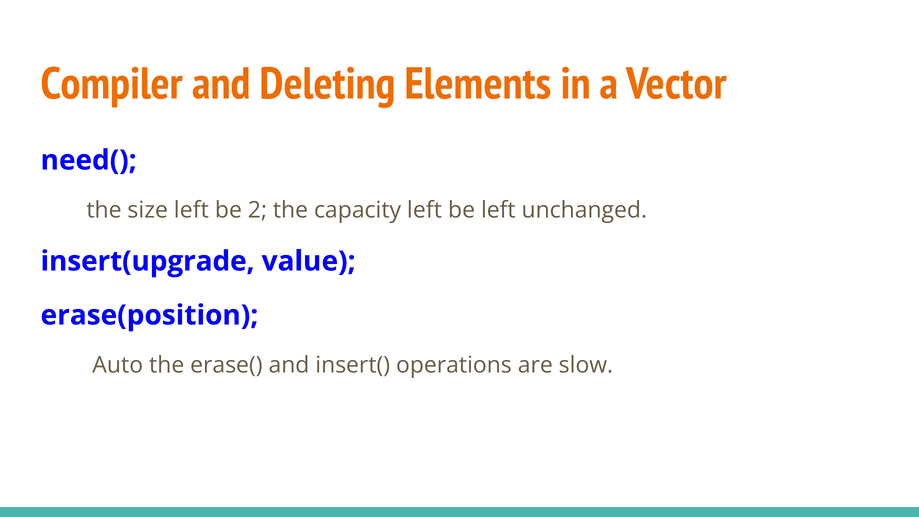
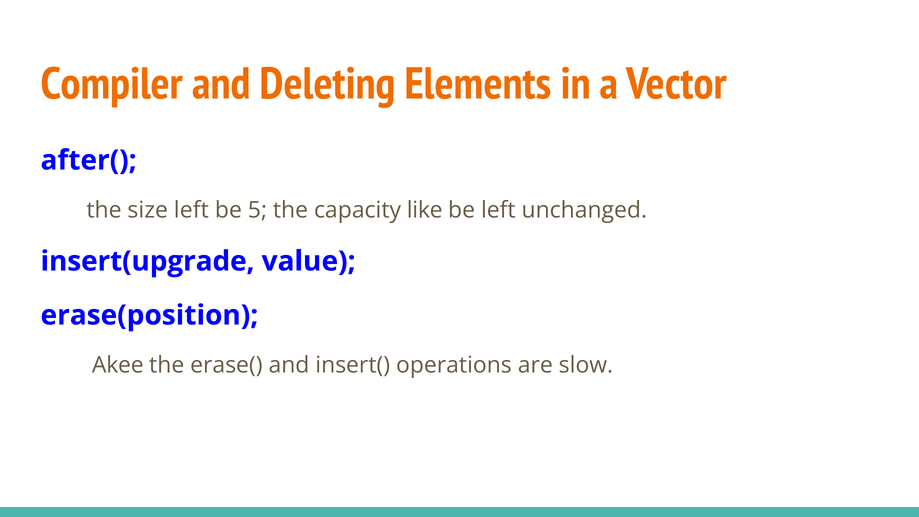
need(: need( -> after( (89, 160)
2: 2 -> 5 (257, 210)
capacity left: left -> like (425, 210)
Auto: Auto -> Akee (118, 365)
